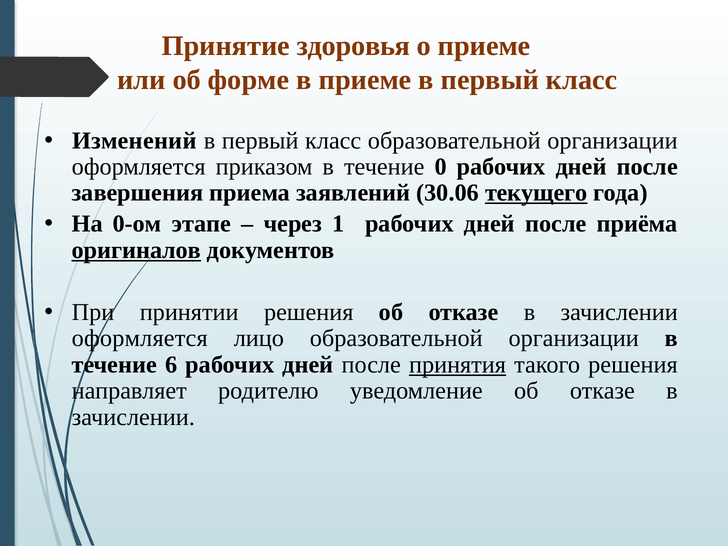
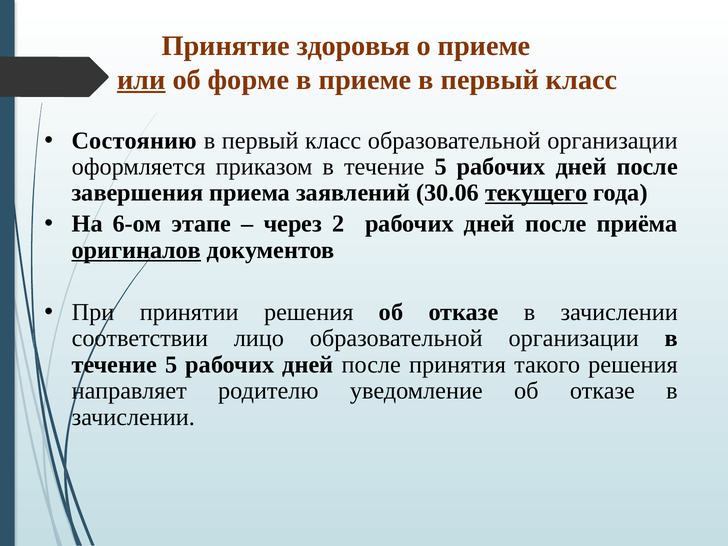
или underline: none -> present (141, 80)
Изменений: Изменений -> Состоянию (134, 141)
приказом в течение 0: 0 -> 5 (441, 167)
0-ом: 0-ом -> 6-ом (137, 224)
1: 1 -> 2 (338, 224)
оформляется: оформляется -> соответствии (140, 338)
6: 6 -> 5 (171, 365)
принятия underline: present -> none (458, 365)
